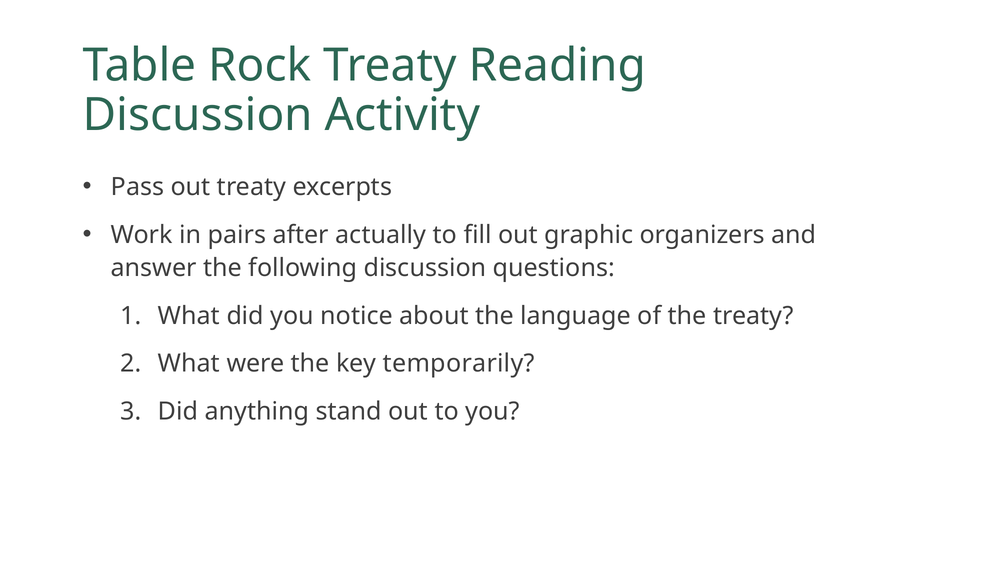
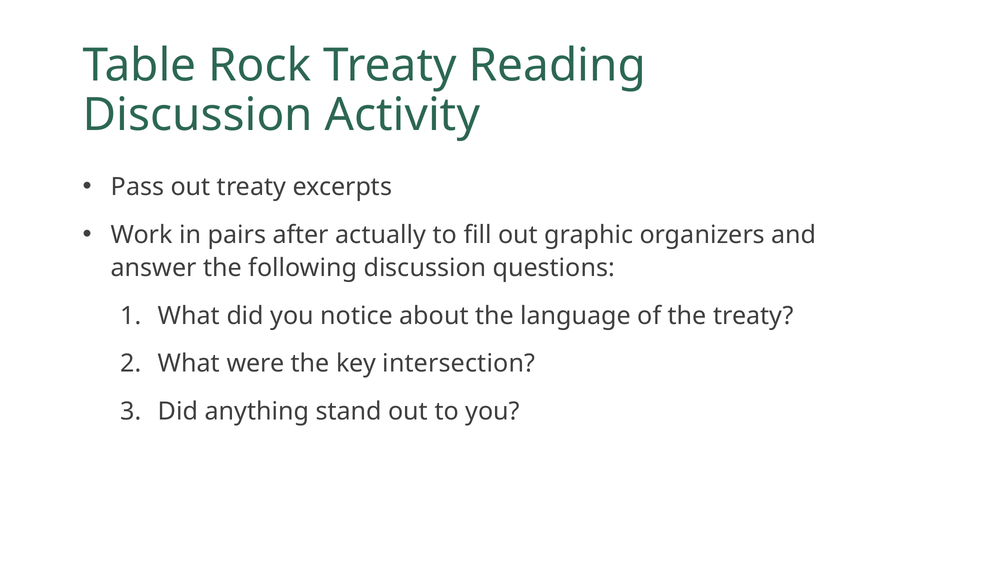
temporarily: temporarily -> intersection (459, 363)
